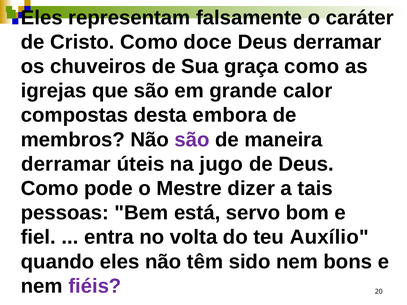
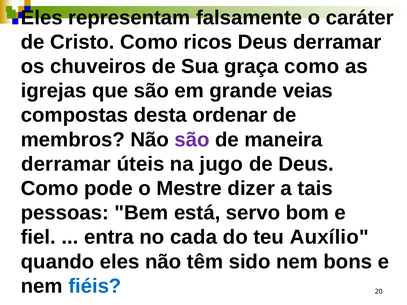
doce: doce -> ricos (208, 42)
calor: calor -> veias (308, 91)
embora: embora -> ordenar (230, 115)
volta: volta -> cada (194, 237)
fiéis colour: purple -> blue (95, 286)
